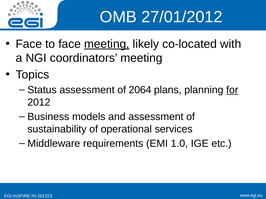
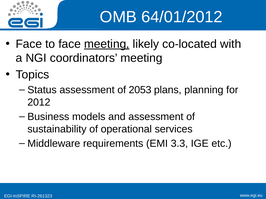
27/01/2012: 27/01/2012 -> 64/01/2012 (182, 17)
2064: 2064 -> 2053 (140, 90)
for underline: present -> none (232, 90)
1.0: 1.0 -> 3.3 (179, 144)
